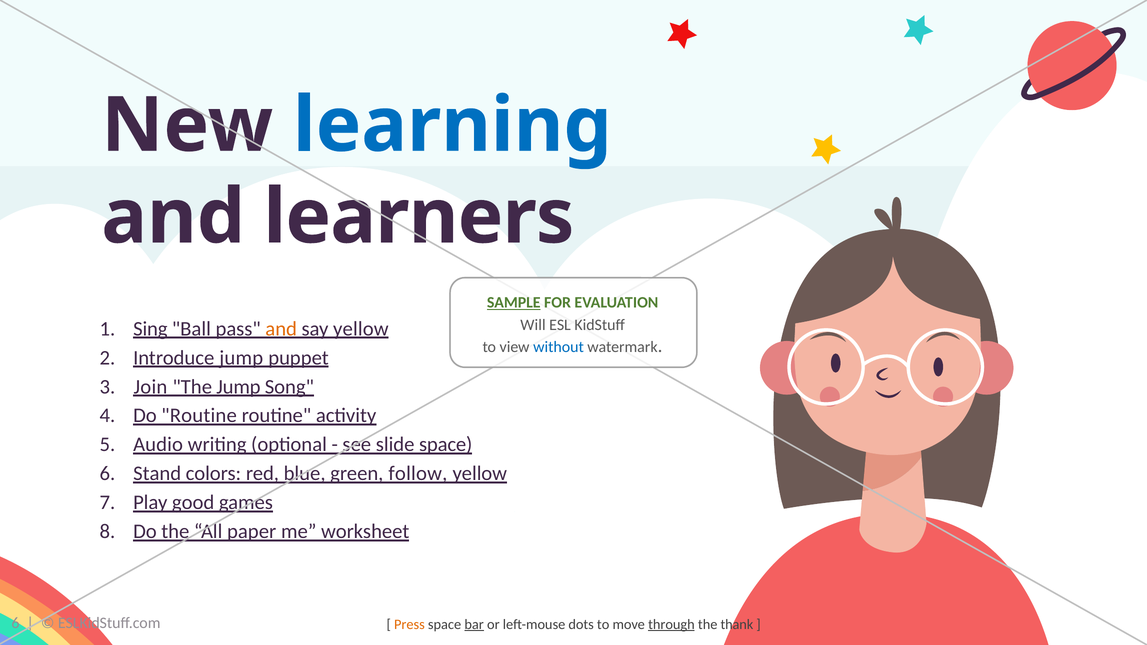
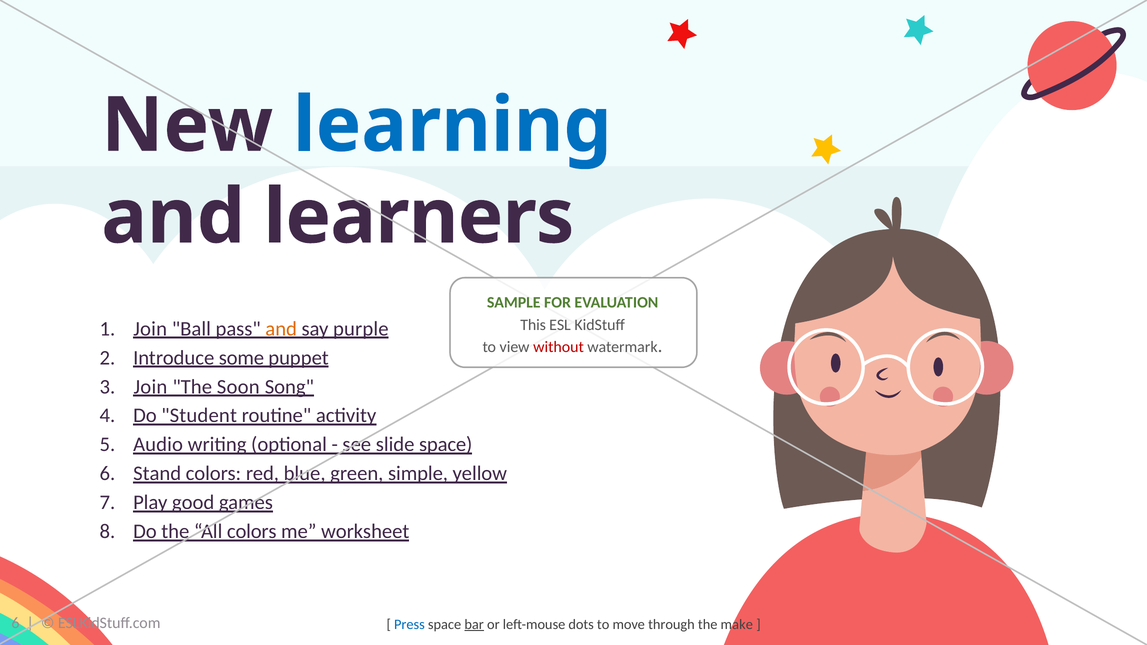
SAMPLE underline: present -> none (514, 303)
Will: Will -> This (533, 325)
Sing: Sing -> Join (150, 329)
say yellow: yellow -> purple (361, 329)
without colour: blue -> red (559, 347)
Introduce jump: jump -> some (241, 358)
The Jump: Jump -> Soon (238, 387)
Do Routine: Routine -> Student (199, 416)
follow: follow -> simple (418, 474)
All paper: paper -> colors (252, 532)
Press colour: orange -> blue (409, 625)
through underline: present -> none (671, 625)
thank: thank -> make (737, 625)
